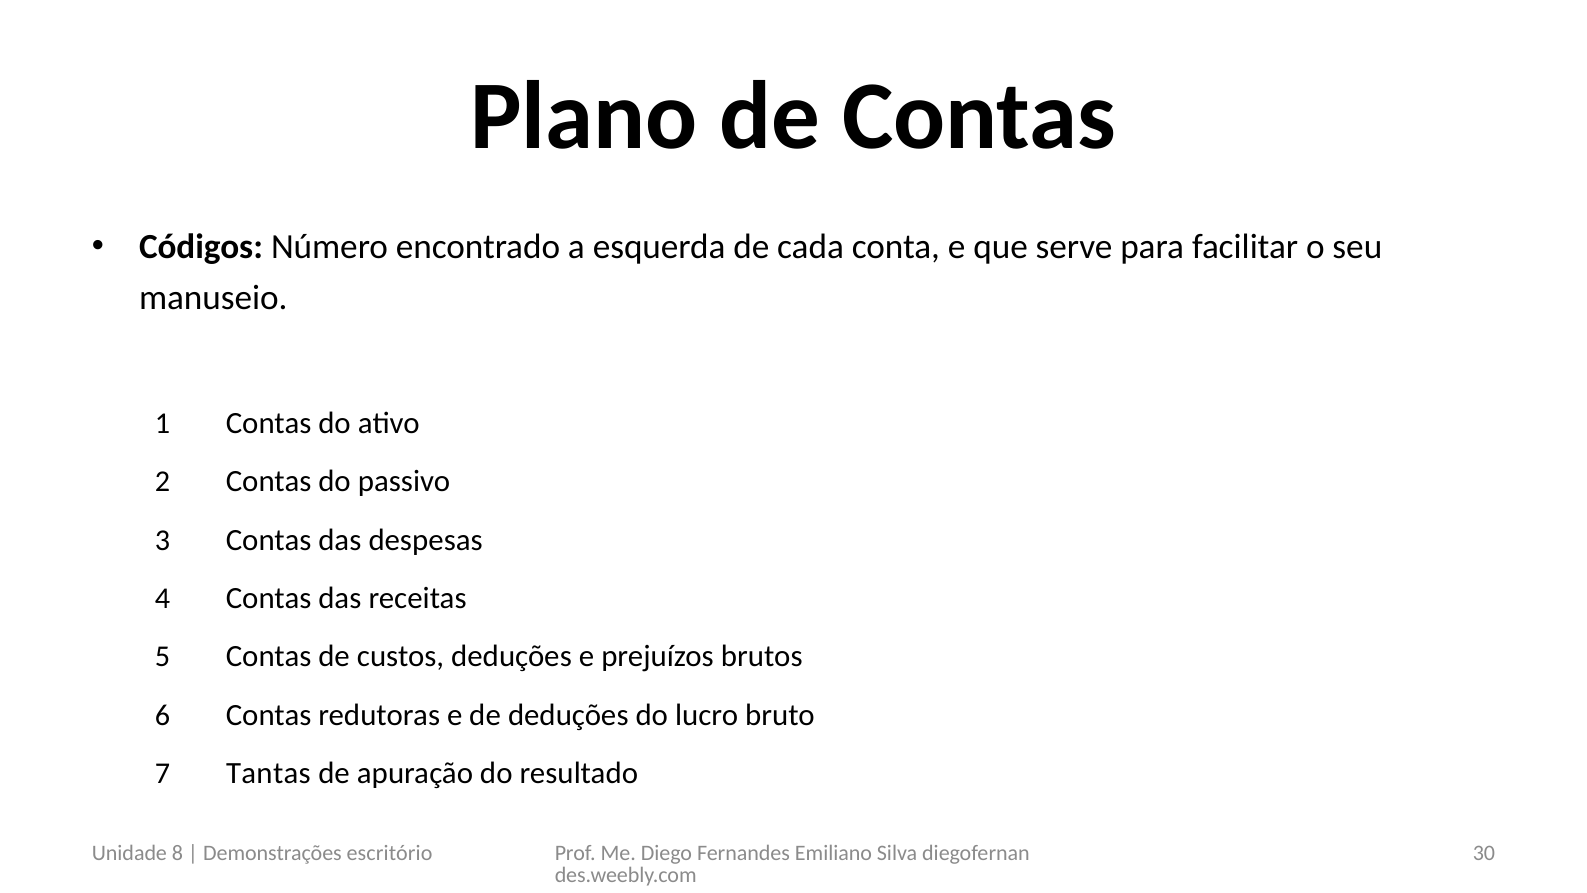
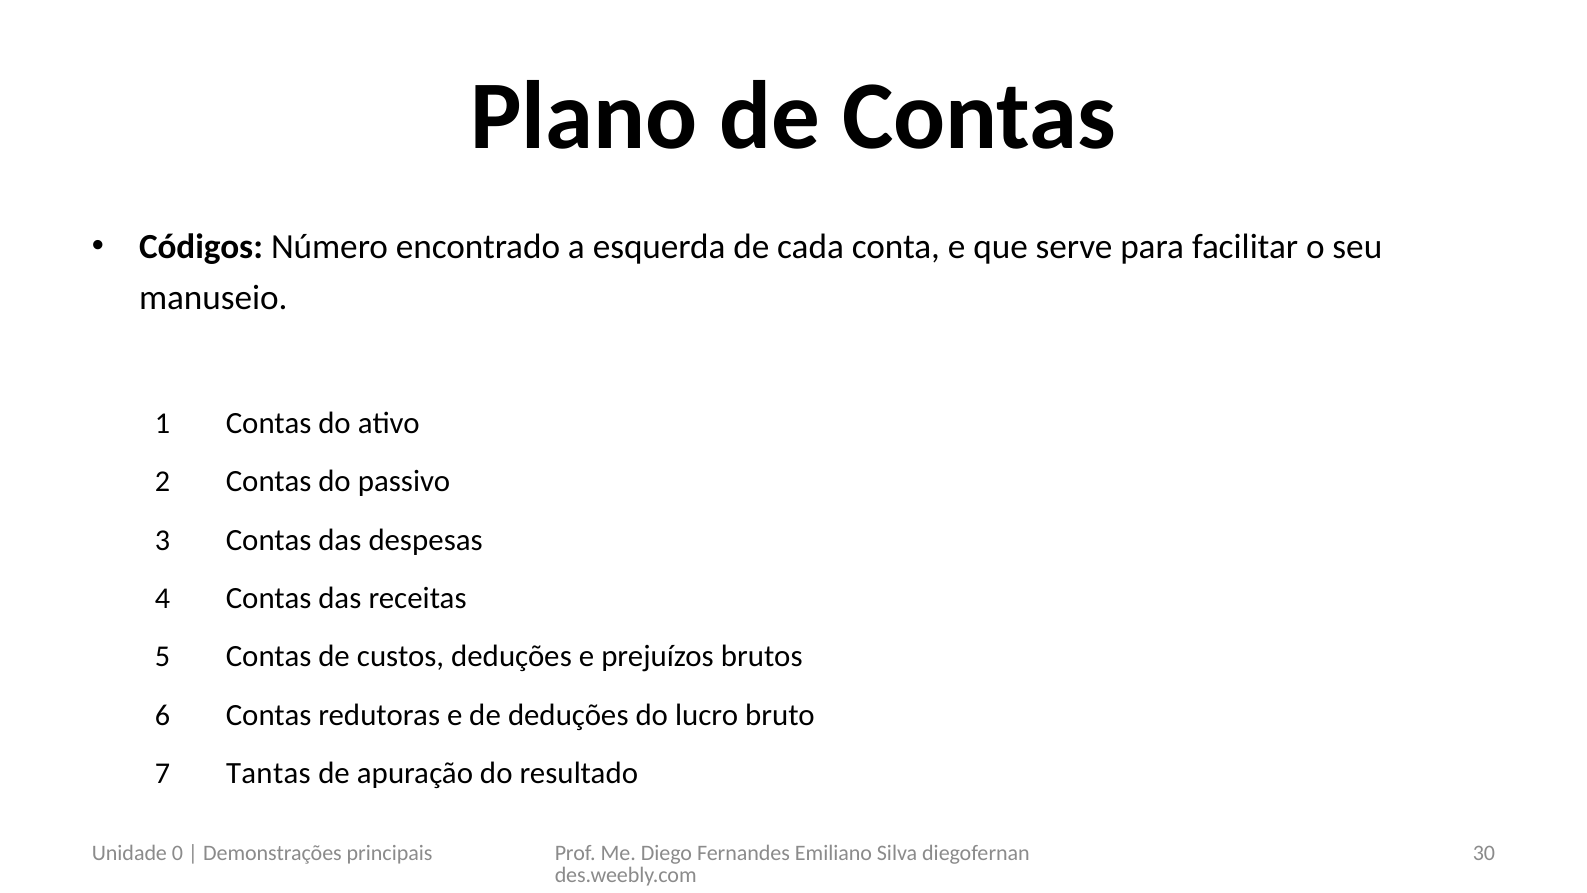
8: 8 -> 0 (177, 853)
escritório: escritório -> principais (390, 853)
